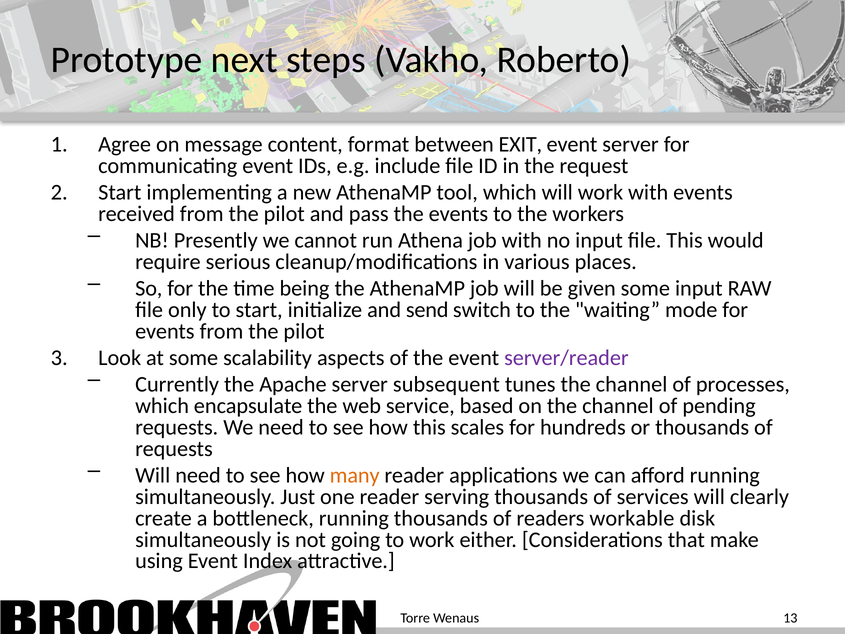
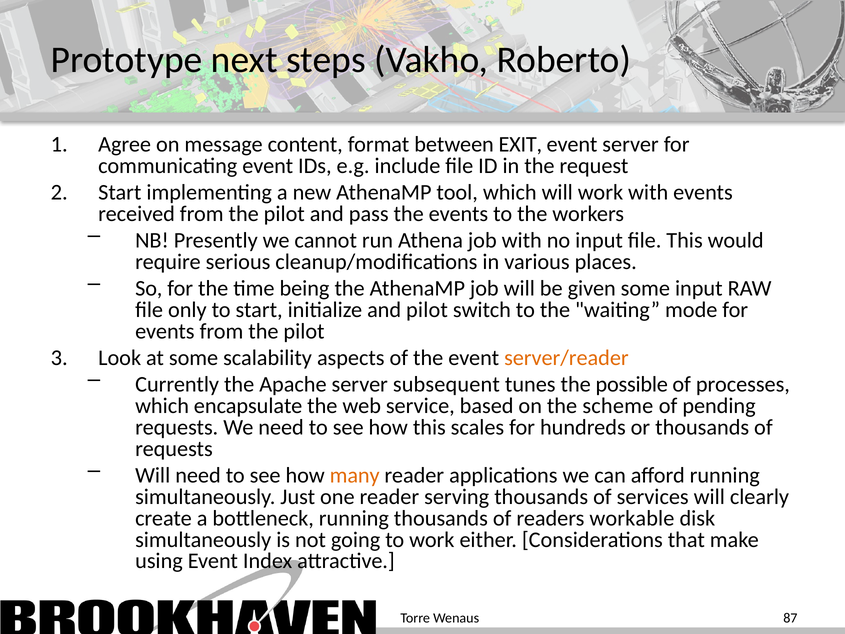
and send: send -> pilot (427, 310)
server/reader colour: purple -> orange (566, 358)
tunes the channel: channel -> possible (632, 384)
on the channel: channel -> scheme (618, 406)
13: 13 -> 87 (790, 618)
